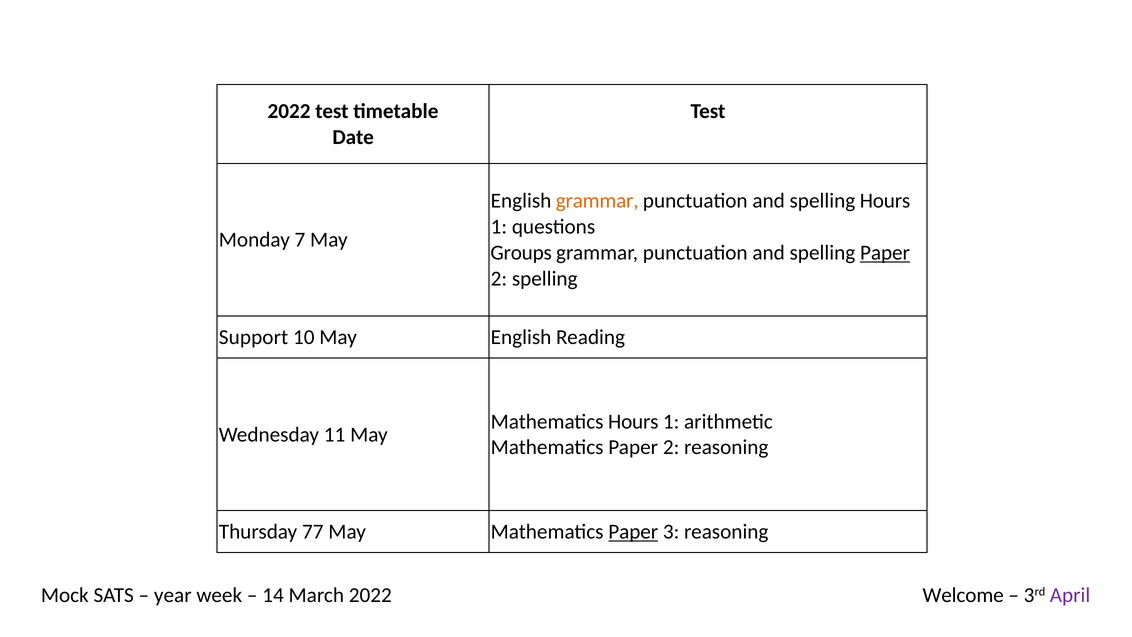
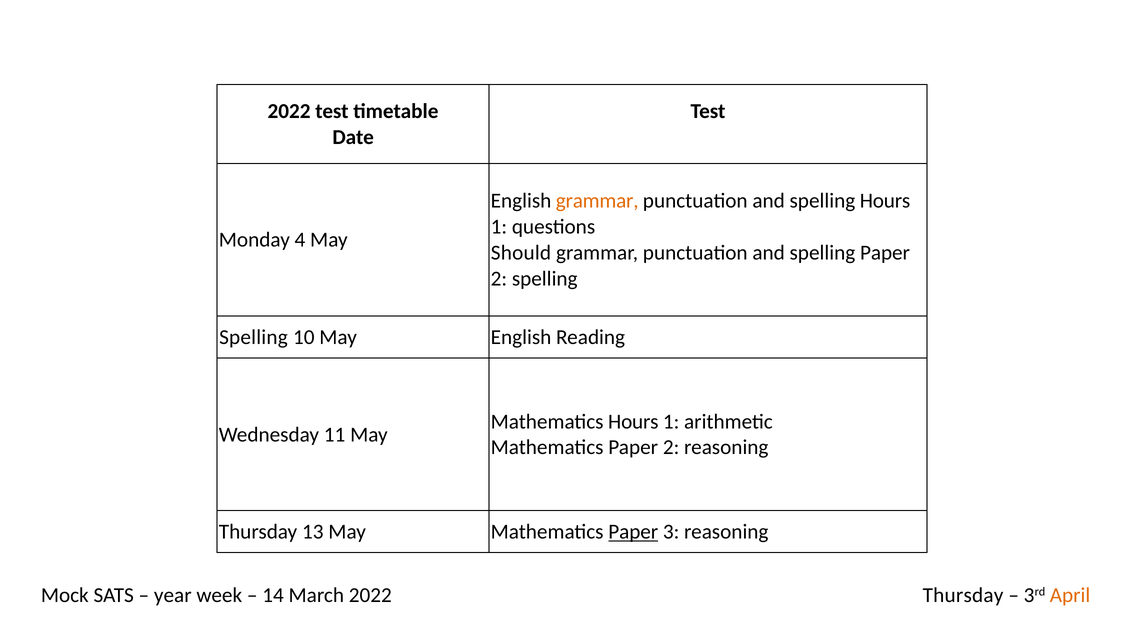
7: 7 -> 4 (300, 240)
Groups: Groups -> Should (521, 253)
Paper underline: present -> none (885, 253)
Support: Support -> Spelling (253, 337)
77: 77 -> 13 (313, 532)
Welcome: Welcome -> Thursday (963, 595)
April colour: purple -> orange (1070, 595)
